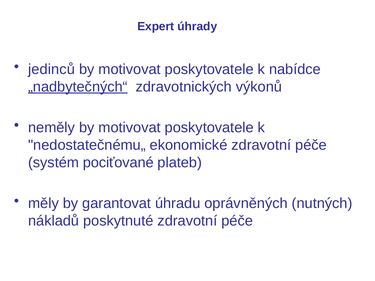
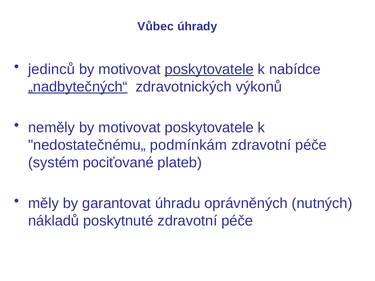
Expert: Expert -> Vůbec (156, 26)
poskytovatele underline: none -> present (209, 69)
ekonomické: ekonomické -> podmínkám (188, 145)
